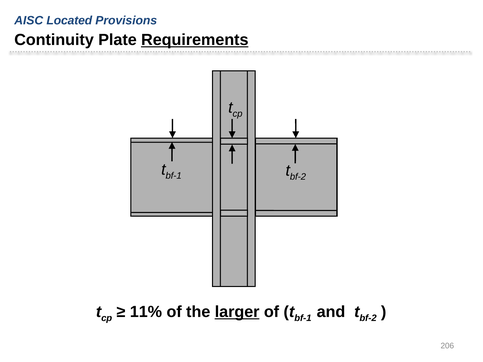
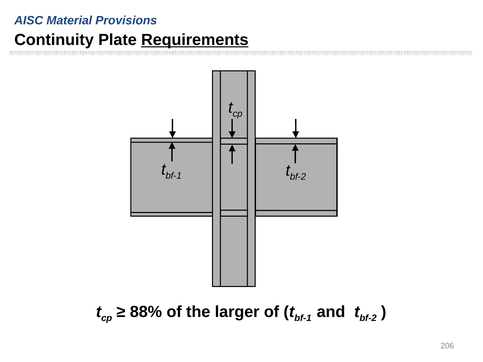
Located: Located -> Material (69, 20)
11%: 11% -> 88% (146, 312)
larger underline: present -> none (237, 312)
